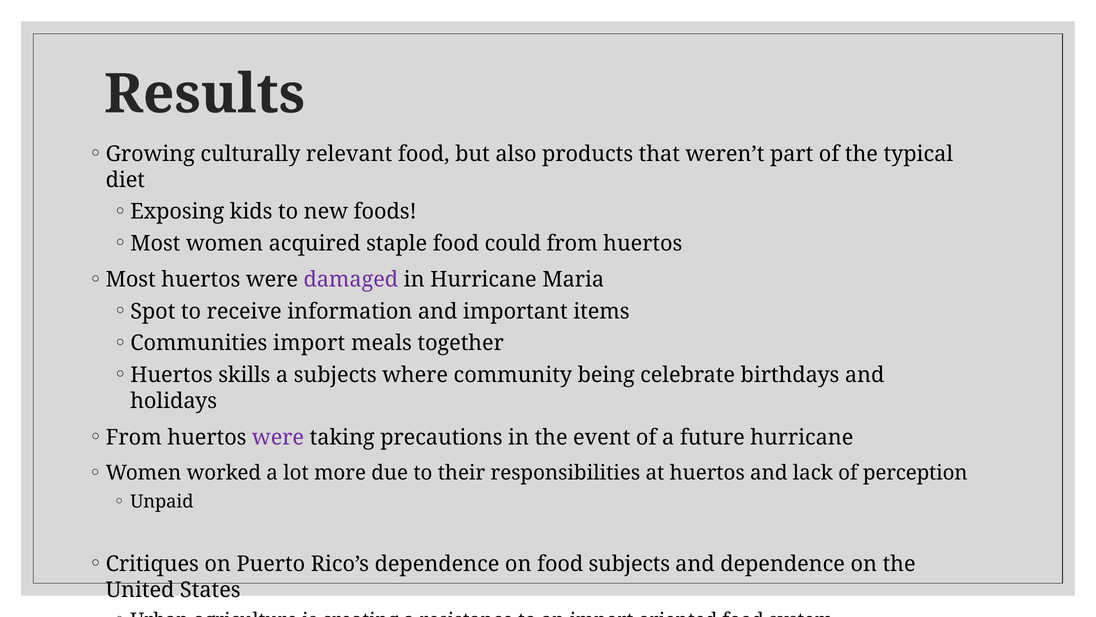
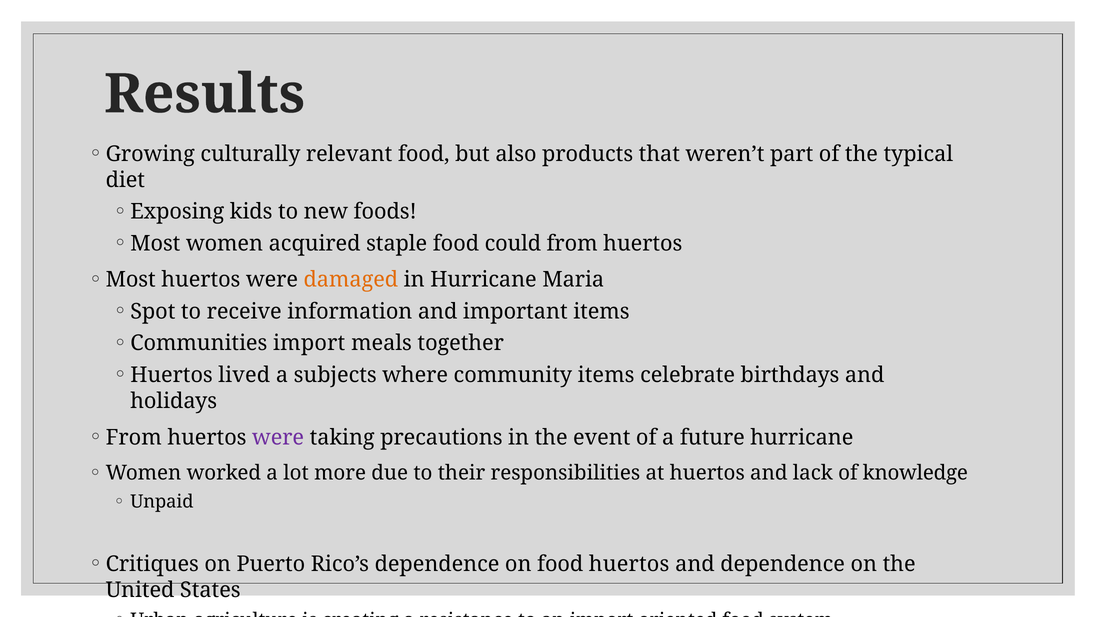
damaged colour: purple -> orange (351, 280)
skills: skills -> lived (244, 375)
community being: being -> items (606, 375)
perception: perception -> knowledge (915, 473)
food subjects: subjects -> huertos (629, 564)
